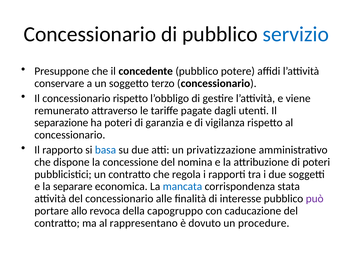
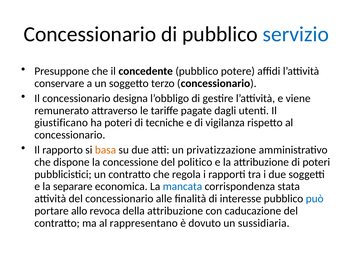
concessionario rispetto: rispetto -> designa (130, 98)
separazione: separazione -> giustificano (61, 123)
garanzia: garanzia -> tecniche (165, 123)
basa colour: blue -> orange (105, 150)
nomina: nomina -> politico (195, 162)
può colour: purple -> blue (315, 198)
della capogruppo: capogruppo -> attribuzione (175, 211)
procedure: procedure -> sussidiaria (264, 223)
